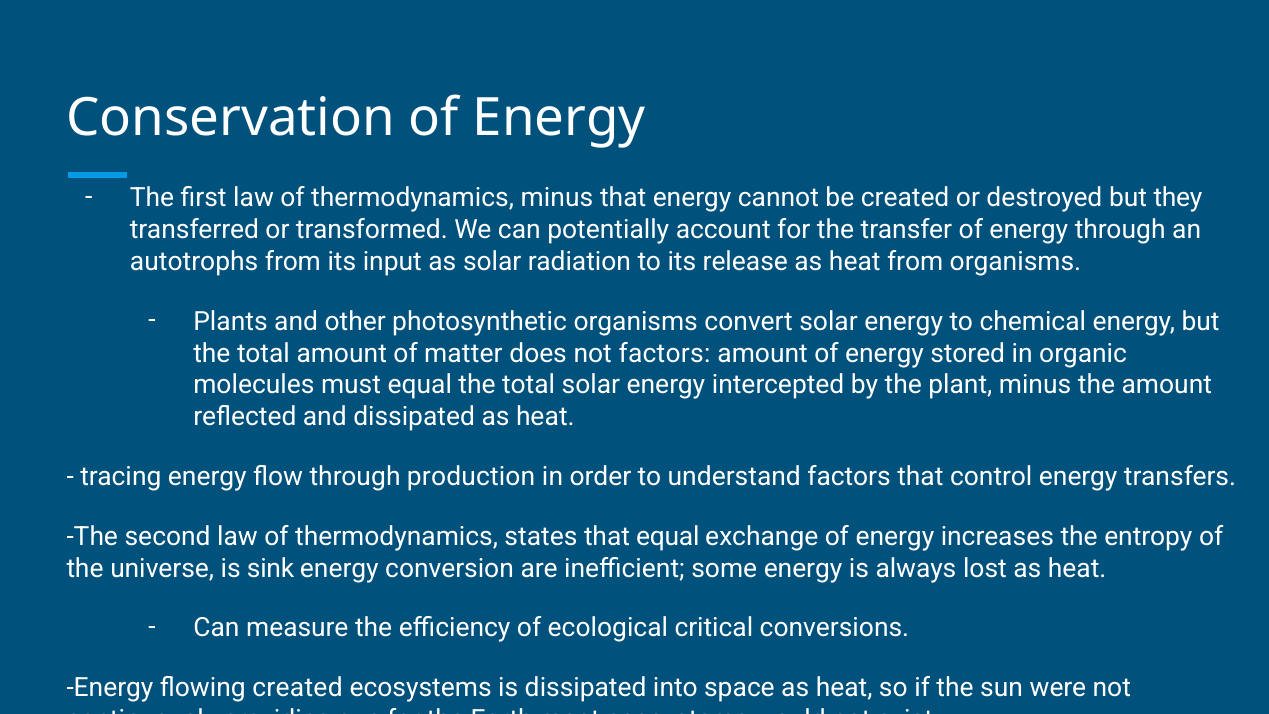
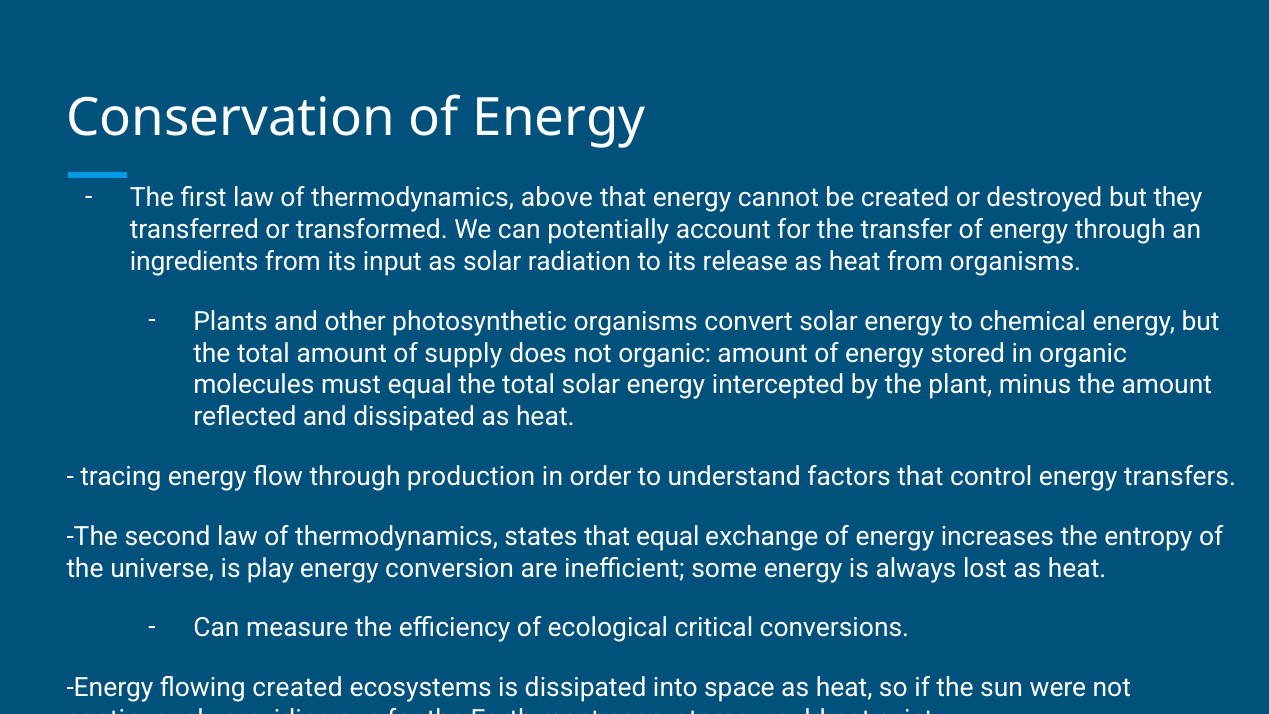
thermodynamics minus: minus -> above (557, 198)
autotrophs: autotrophs -> ingredients (194, 262)
matter: matter -> supply (463, 353)
not factors: factors -> organic (665, 353)
sink: sink -> play (271, 568)
